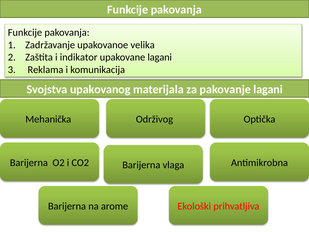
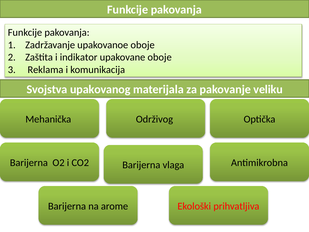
upakovanoe velika: velika -> oboje (143, 45)
upakovane lagani: lagani -> oboje (160, 57)
pakovanje lagani: lagani -> veliku (268, 89)
